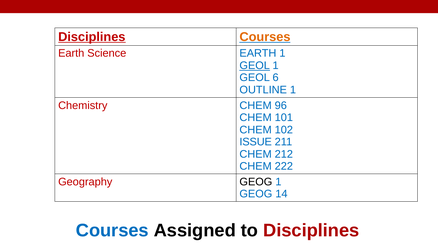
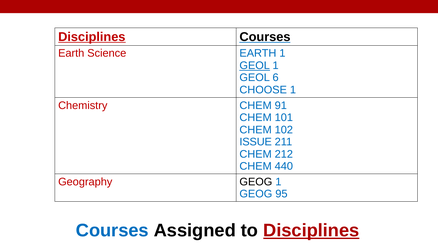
Courses colour: orange -> black (265, 37)
OUTLINE: OUTLINE -> CHOOSE (263, 90)
96: 96 -> 91 (281, 106)
222: 222 -> 440 (284, 167)
14: 14 -> 95 (281, 194)
Disciplines underline: none -> present (311, 231)
